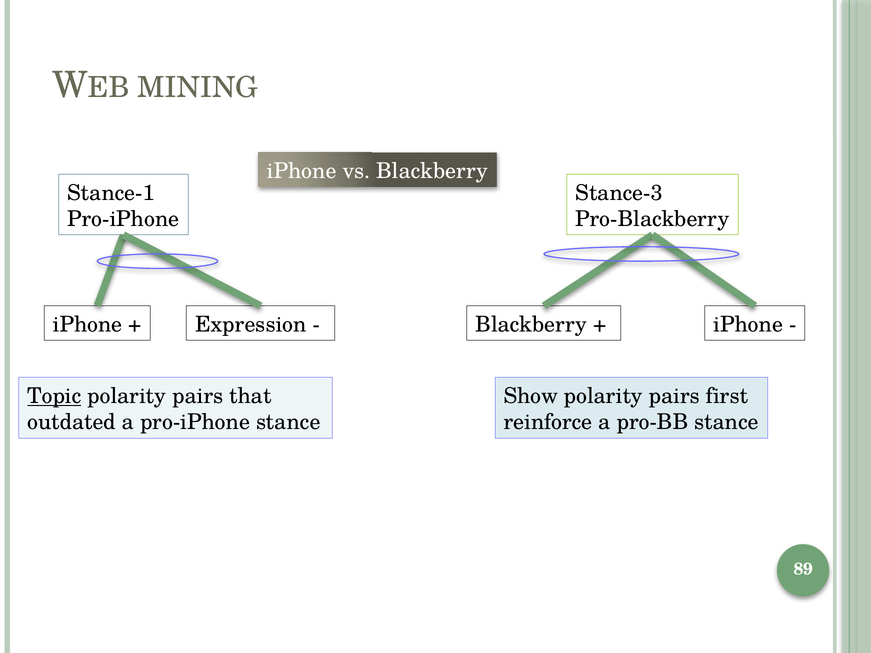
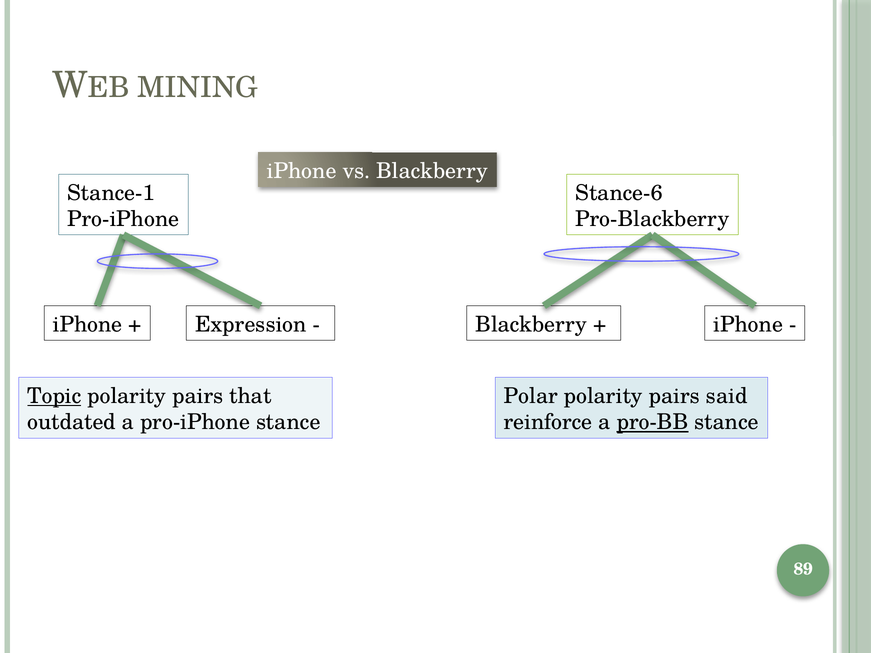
Stance-3: Stance-3 -> Stance-6 (619, 193)
Show: Show -> Polar (531, 396)
first: first -> said (727, 396)
pro-BB underline: none -> present (652, 422)
